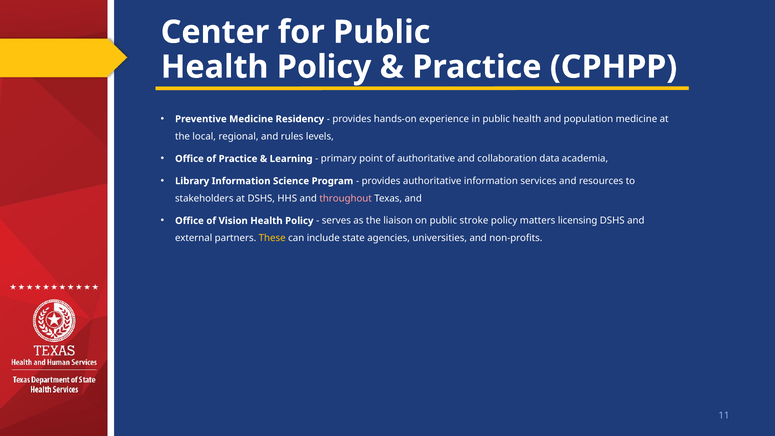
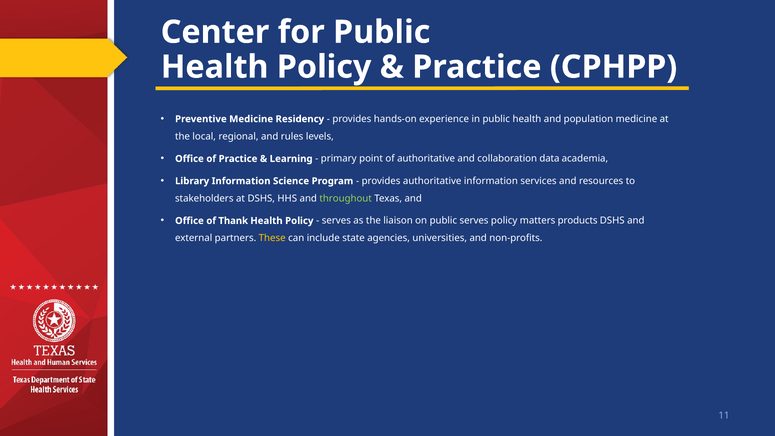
throughout colour: pink -> light green (346, 198)
Vision: Vision -> Thank (233, 221)
public stroke: stroke -> serves (474, 221)
licensing: licensing -> products (578, 221)
